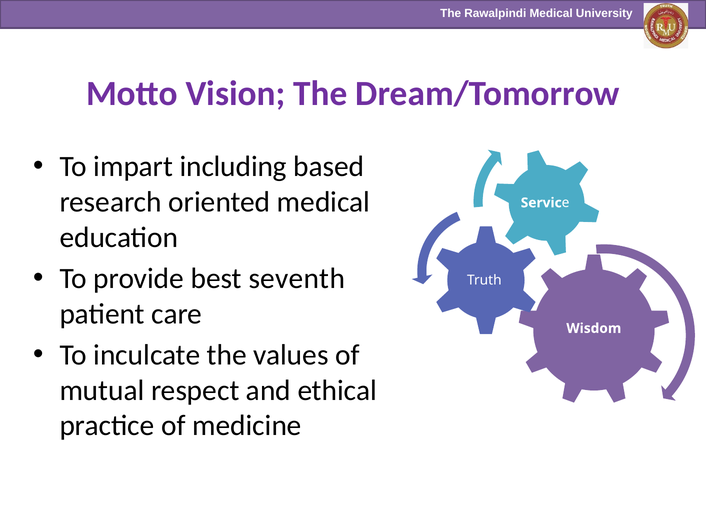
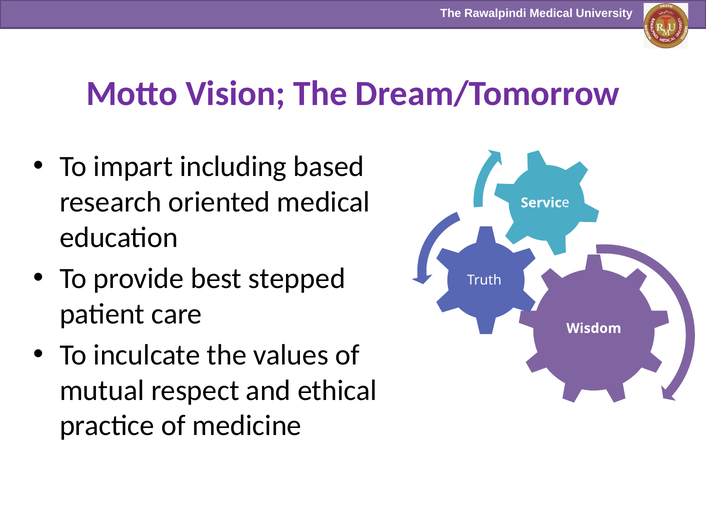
seventh: seventh -> stepped (297, 278)
